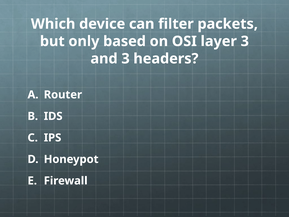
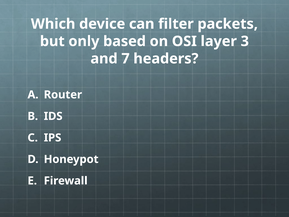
and 3: 3 -> 7 (126, 59)
